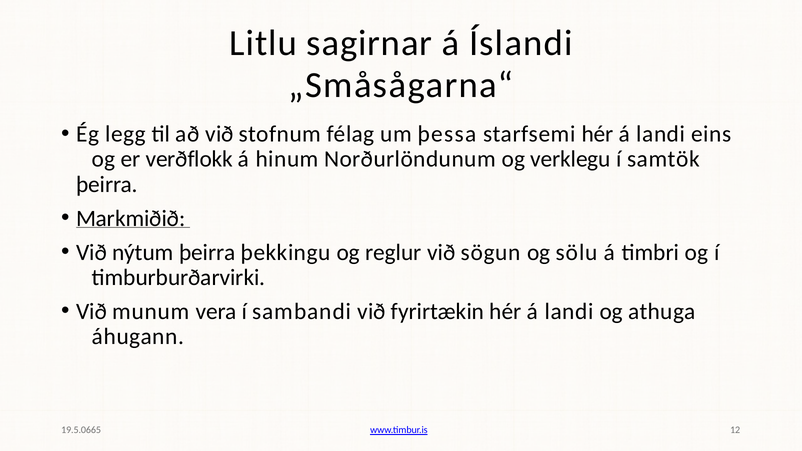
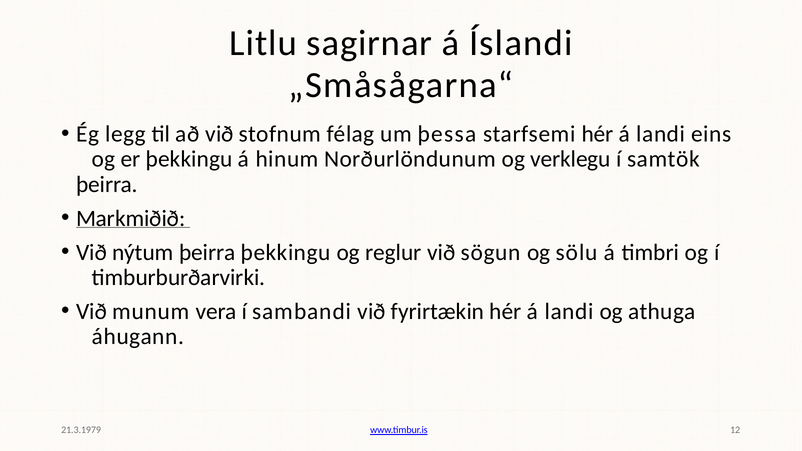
er verðflokk: verðflokk -> þekkingu (189, 159)
19.5.0665: 19.5.0665 -> 21.3.1979 (81, 430)
